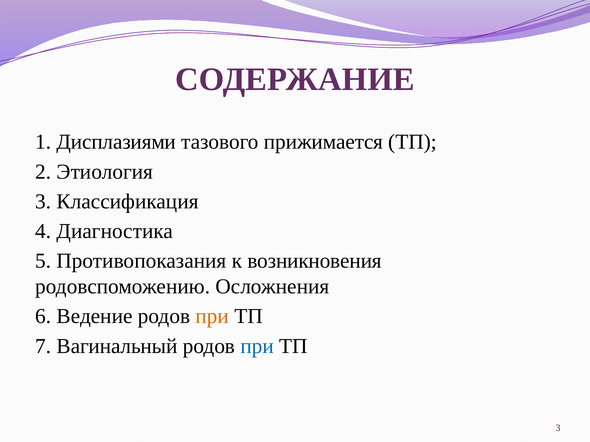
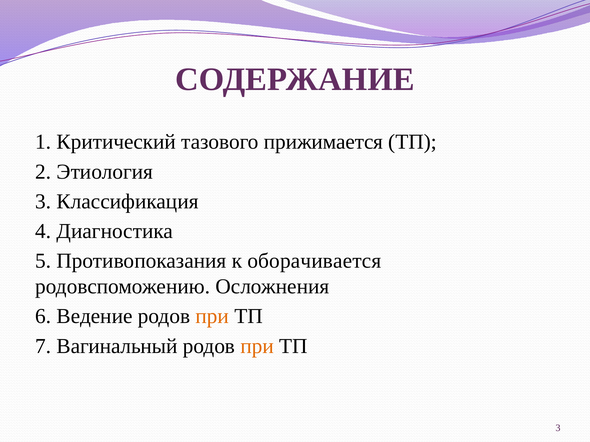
Дисплазиями: Дисплазиями -> Критический (116, 142)
возникновения: возникновения -> оборачивается (314, 261)
при colour: blue -> orange (257, 346)
